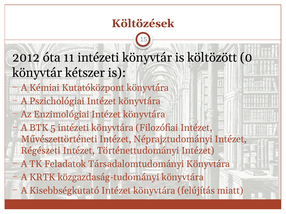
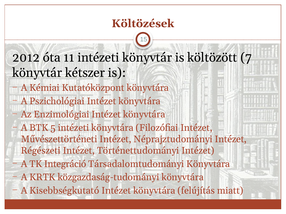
0: 0 -> 7 (246, 58)
Feladatok: Feladatok -> Integráció (65, 164)
